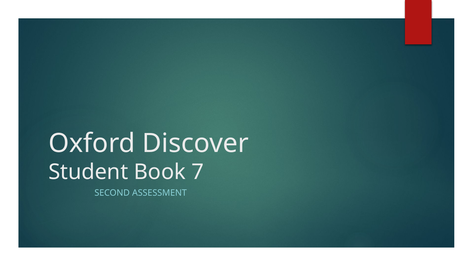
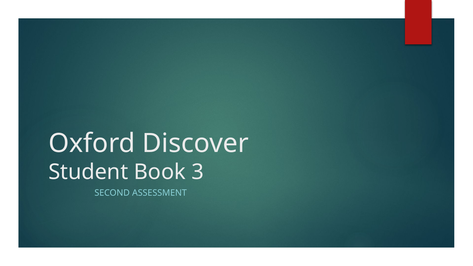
7: 7 -> 3 (198, 172)
